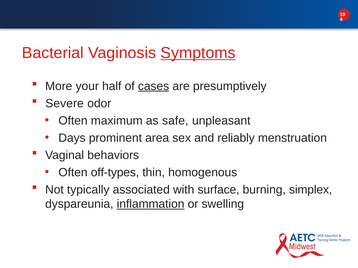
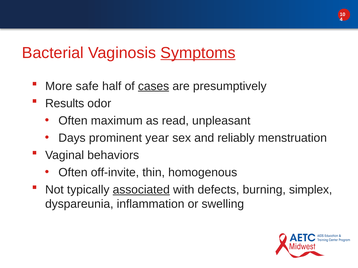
your: your -> safe (87, 86)
Severe: Severe -> Results (65, 104)
safe: safe -> read (175, 121)
area: area -> year (157, 138)
off-types: off-types -> off-invite (115, 173)
associated underline: none -> present (141, 190)
surface: surface -> defects (218, 190)
inflammation underline: present -> none (151, 204)
